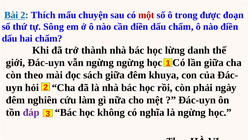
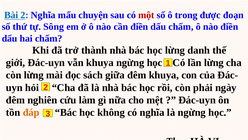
2 Thích: Thích -> Nghĩa (43, 15)
vẫn ngừng: ngừng -> khuya (100, 63)
lần giữa: giữa -> lừng (214, 63)
còn theo: theo -> lừng (34, 75)
đáp colour: purple -> orange (31, 112)
